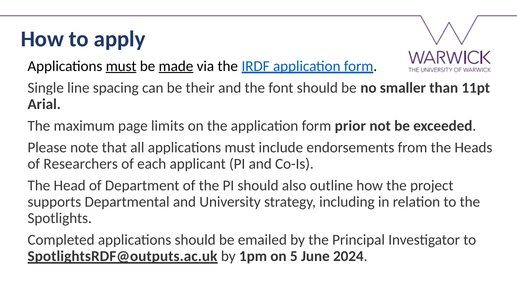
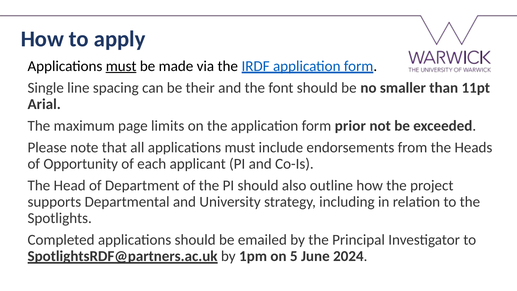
made underline: present -> none (176, 66)
Researchers: Researchers -> Opportunity (81, 164)
SpotlightsRDF@outputs.ac.uk: SpotlightsRDF@outputs.ac.uk -> SpotlightsRDF@partners.ac.uk (123, 256)
